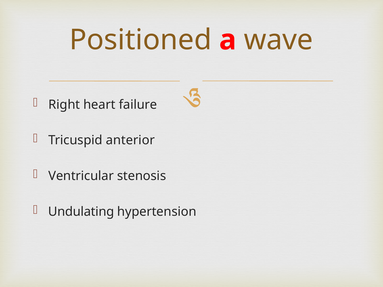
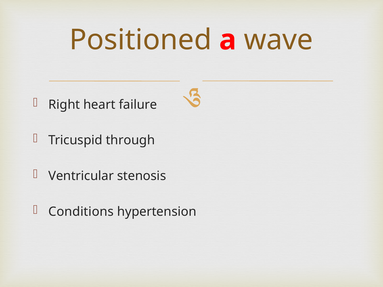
anterior: anterior -> through (130, 140)
Undulating: Undulating -> Conditions (81, 212)
